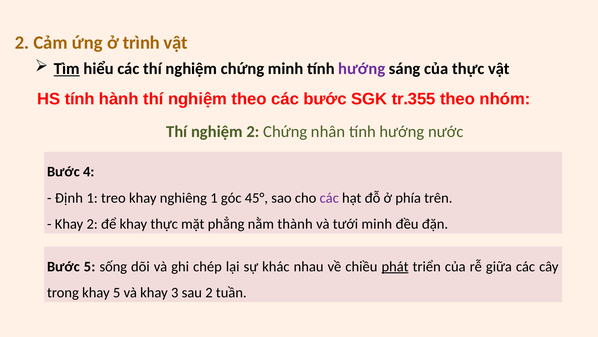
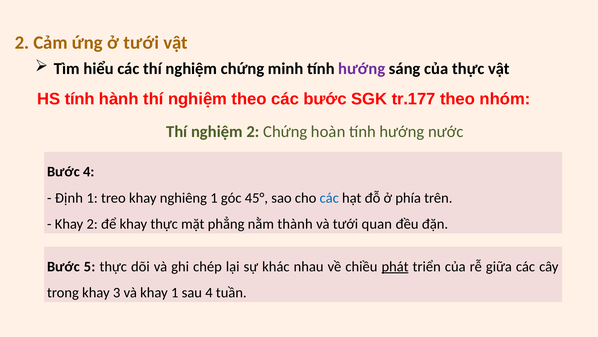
ở trình: trình -> tưới (141, 42)
Tìm underline: present -> none (67, 69)
tr.355: tr.355 -> tr.177 (414, 99)
nhân: nhân -> hoàn (328, 131)
các colour: purple -> blue (329, 198)
tưới minh: minh -> quan (377, 224)
5 sống: sống -> thực (113, 266)
khay 5: 5 -> 3 (117, 292)
khay 3: 3 -> 1 (175, 292)
sau 2: 2 -> 4 (209, 292)
